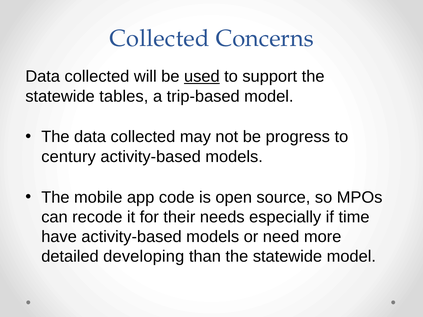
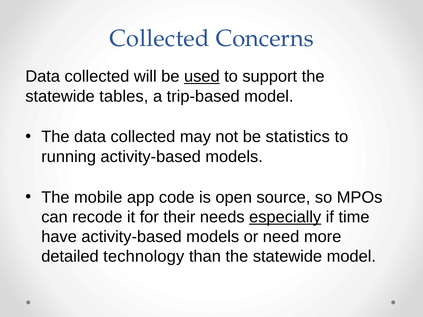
progress: progress -> statistics (298, 137)
century: century -> running (69, 157)
especially underline: none -> present (285, 217)
developing: developing -> technology (144, 257)
